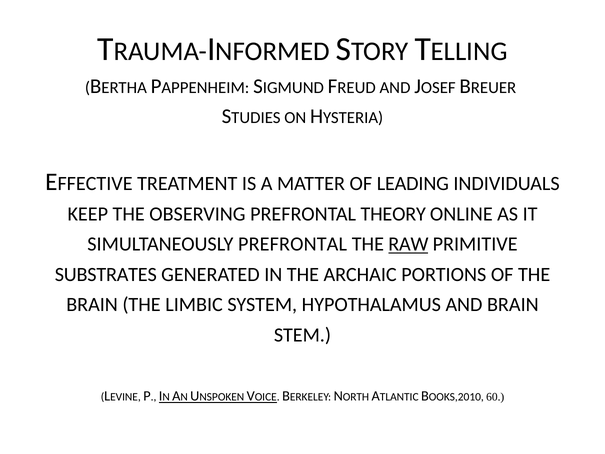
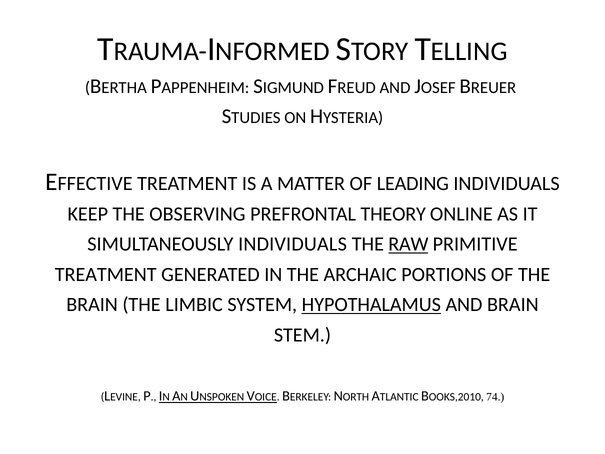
SIMULTANEOUSLY PREFRONTAL: PREFRONTAL -> INDIVIDUALS (293, 244)
SUBSTRATES: SUBSTRATES -> TREATMENT (106, 274)
HYPOTHALAMUS underline: none -> present (371, 305)
60: 60 -> 74 (495, 397)
